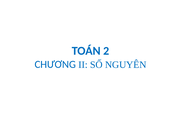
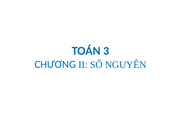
2: 2 -> 3 (106, 51)
